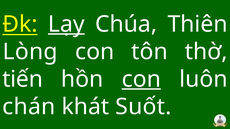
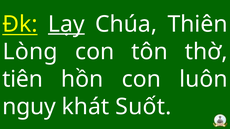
tiến: tiến -> tiên (23, 79)
con underline: present -> none (141, 79)
chán: chán -> nguy (29, 107)
